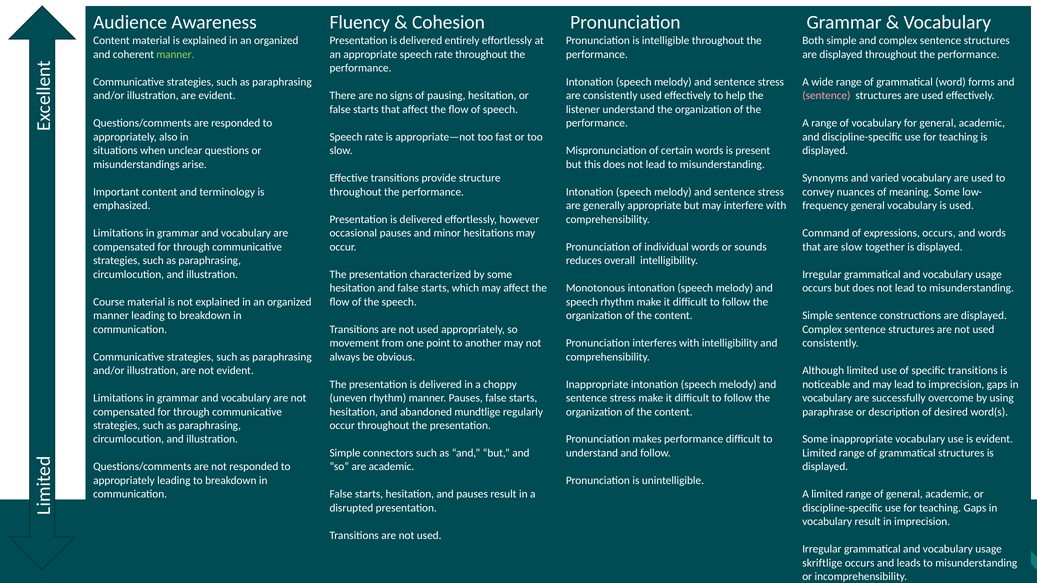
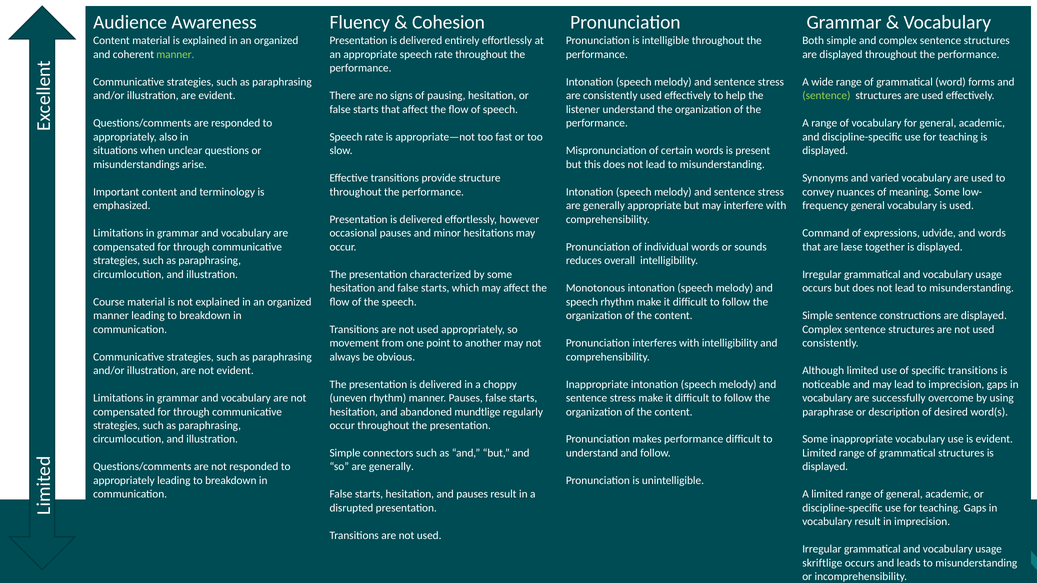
sentence colour: pink -> light green (826, 96)
expressions occurs: occurs -> udvide (939, 233)
are slow: slow -> læse (852, 247)
so are academic: academic -> generally (391, 467)
